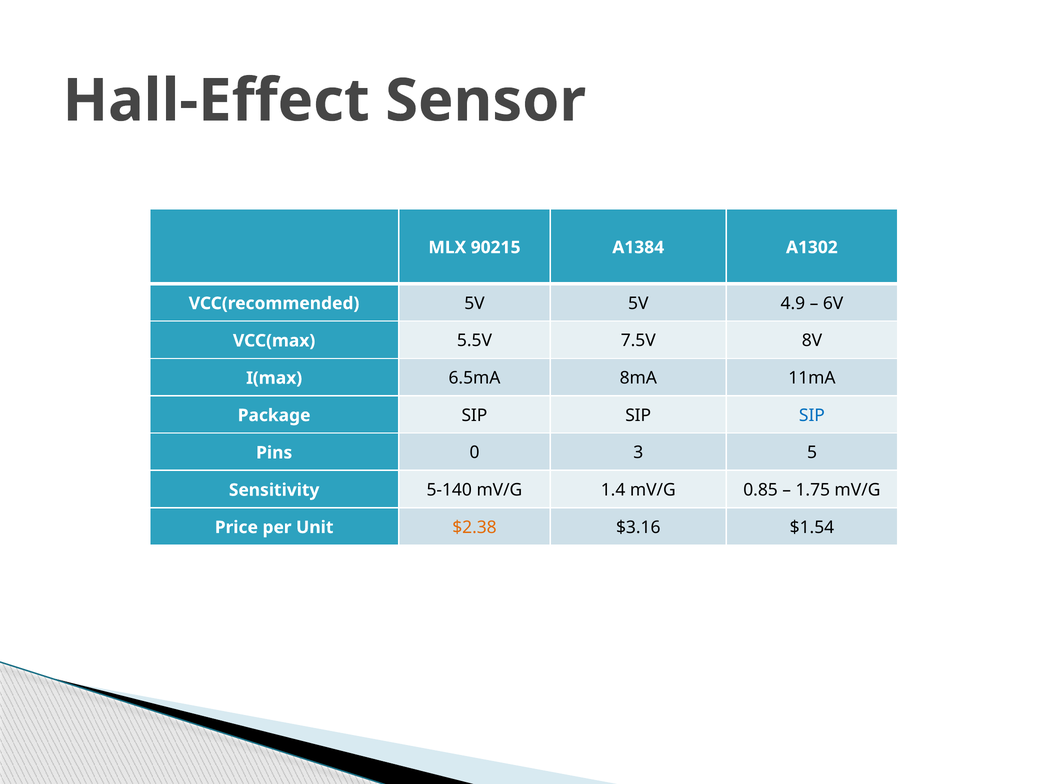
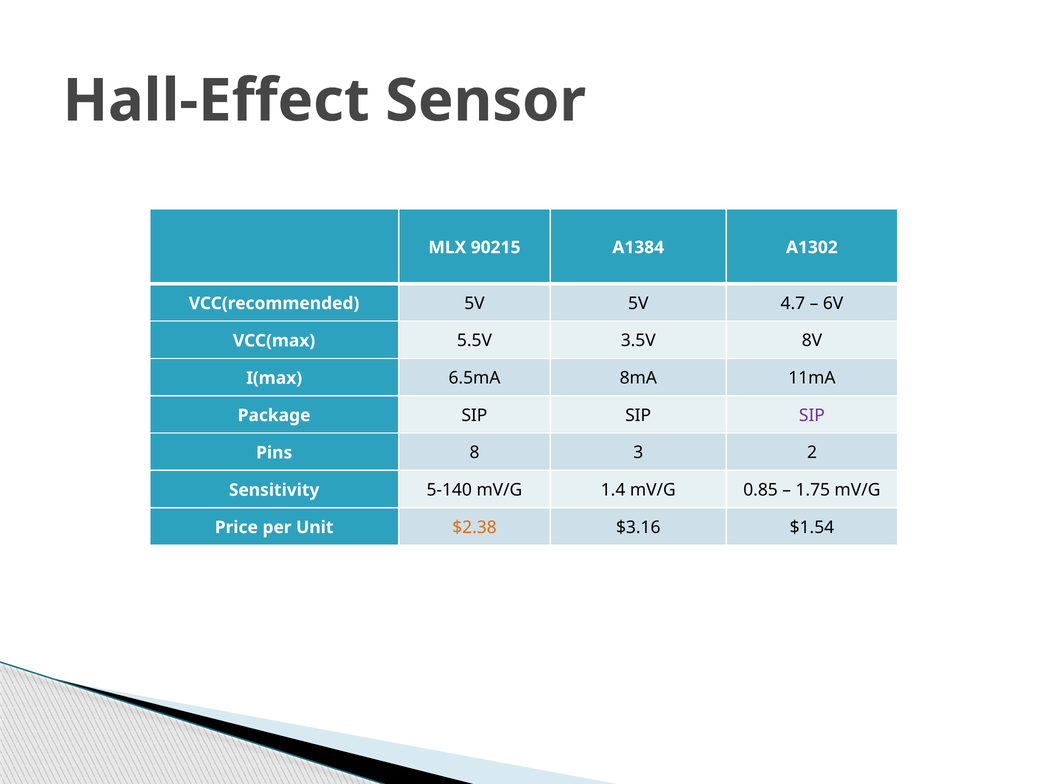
4.9: 4.9 -> 4.7 (793, 304)
7.5V: 7.5V -> 3.5V (638, 341)
SIP colour: blue -> purple (812, 416)
0: 0 -> 8 (475, 453)
5: 5 -> 2 (812, 453)
